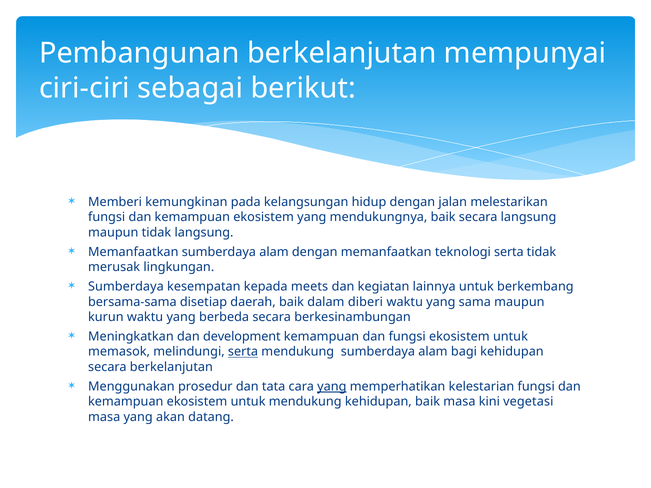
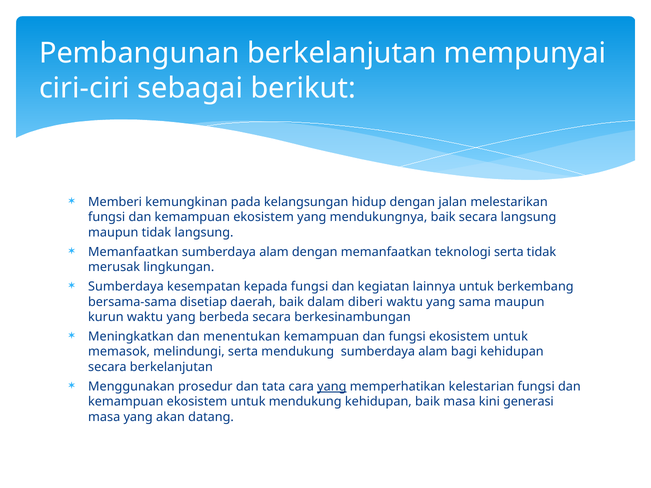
kepada meets: meets -> fungsi (310, 287)
development: development -> menentukan (242, 337)
serta underline: present -> none (243, 352)
vegetasi: vegetasi -> generasi (528, 402)
